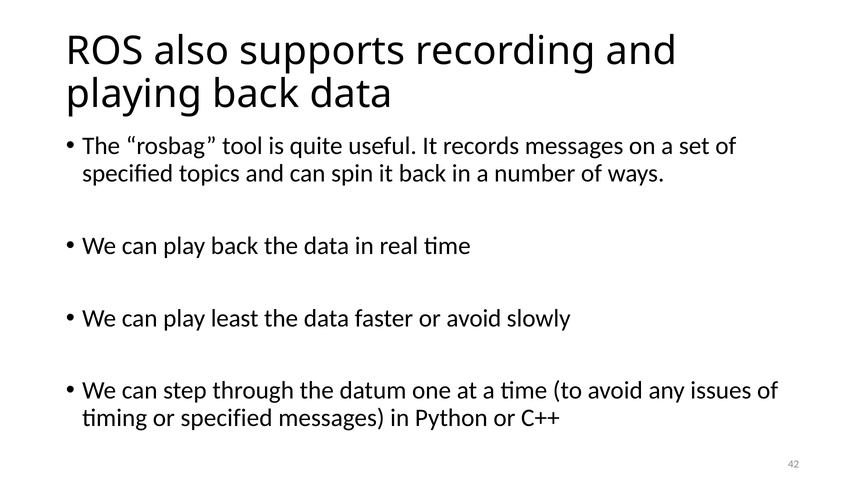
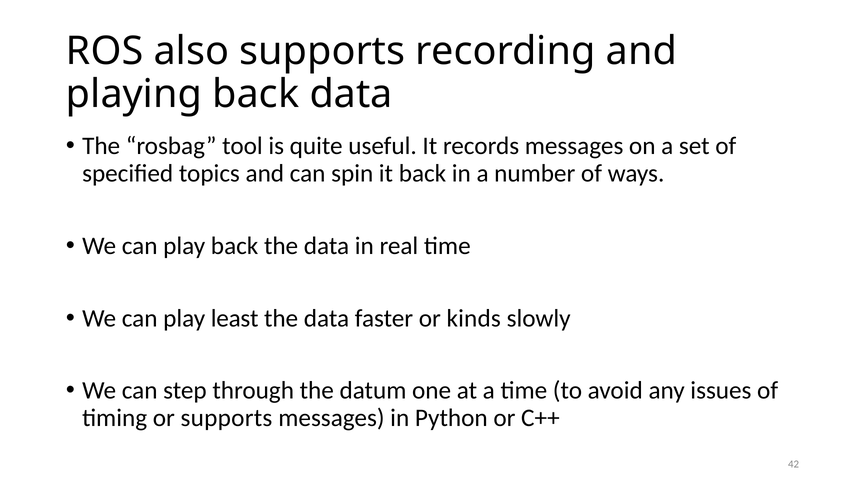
or avoid: avoid -> kinds (474, 319)
or specified: specified -> supports (226, 418)
